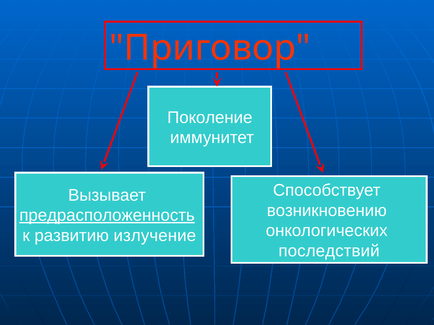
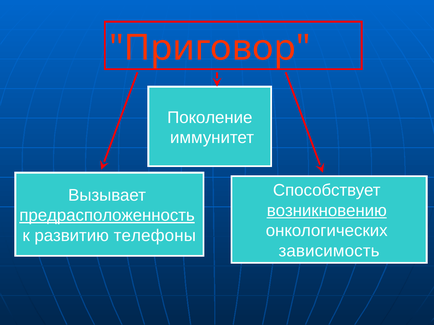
возникновению underline: none -> present (327, 211)
излучение: излучение -> телефоны (155, 236)
последствий: последствий -> зависимость (329, 251)
